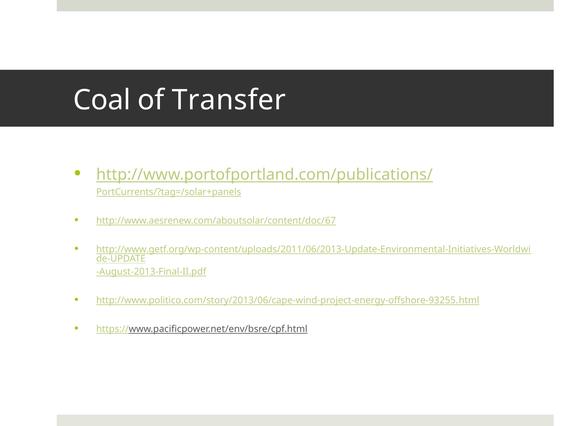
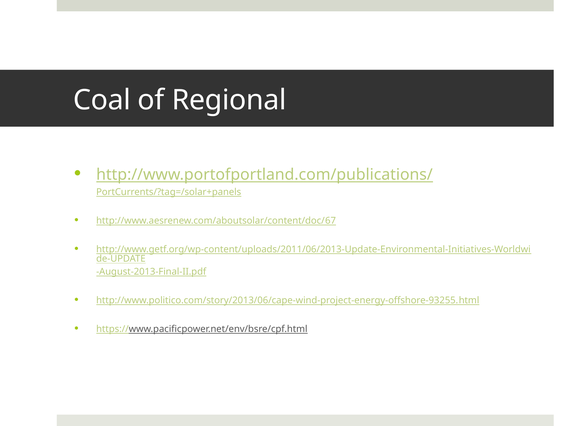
Transfer: Transfer -> Regional (229, 100)
